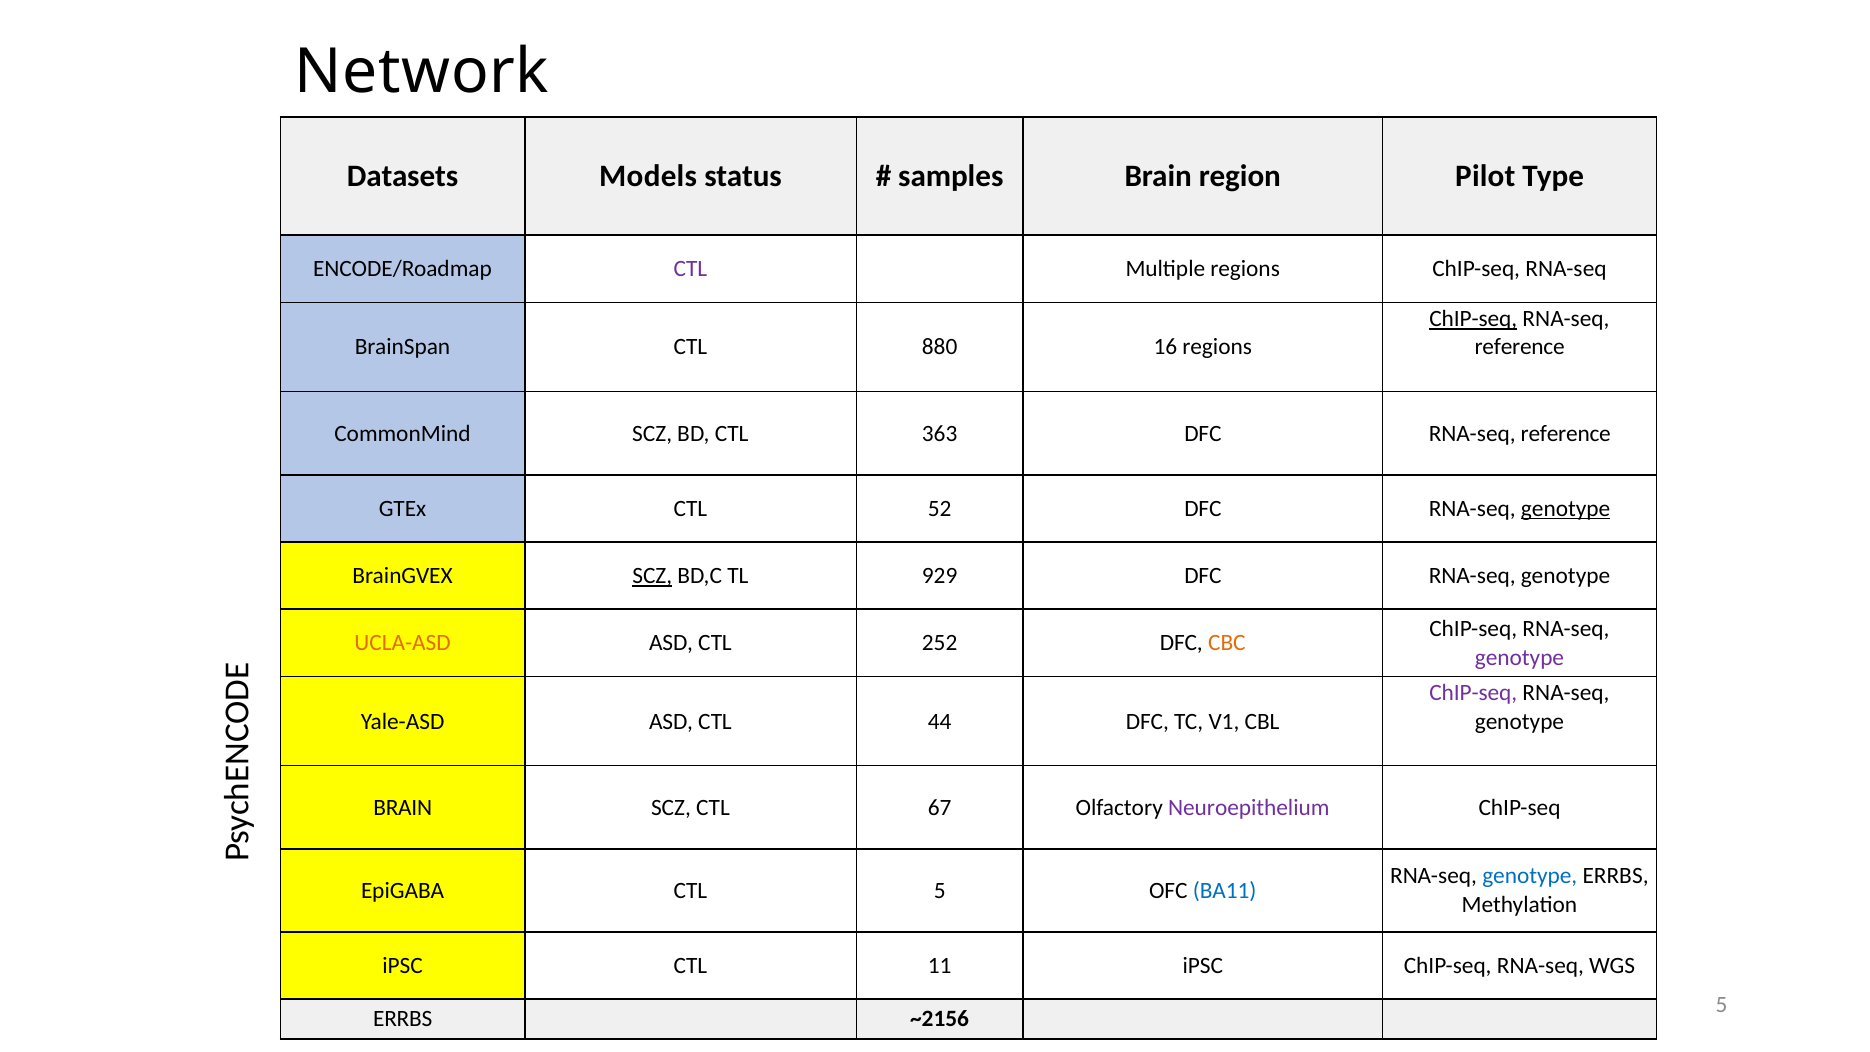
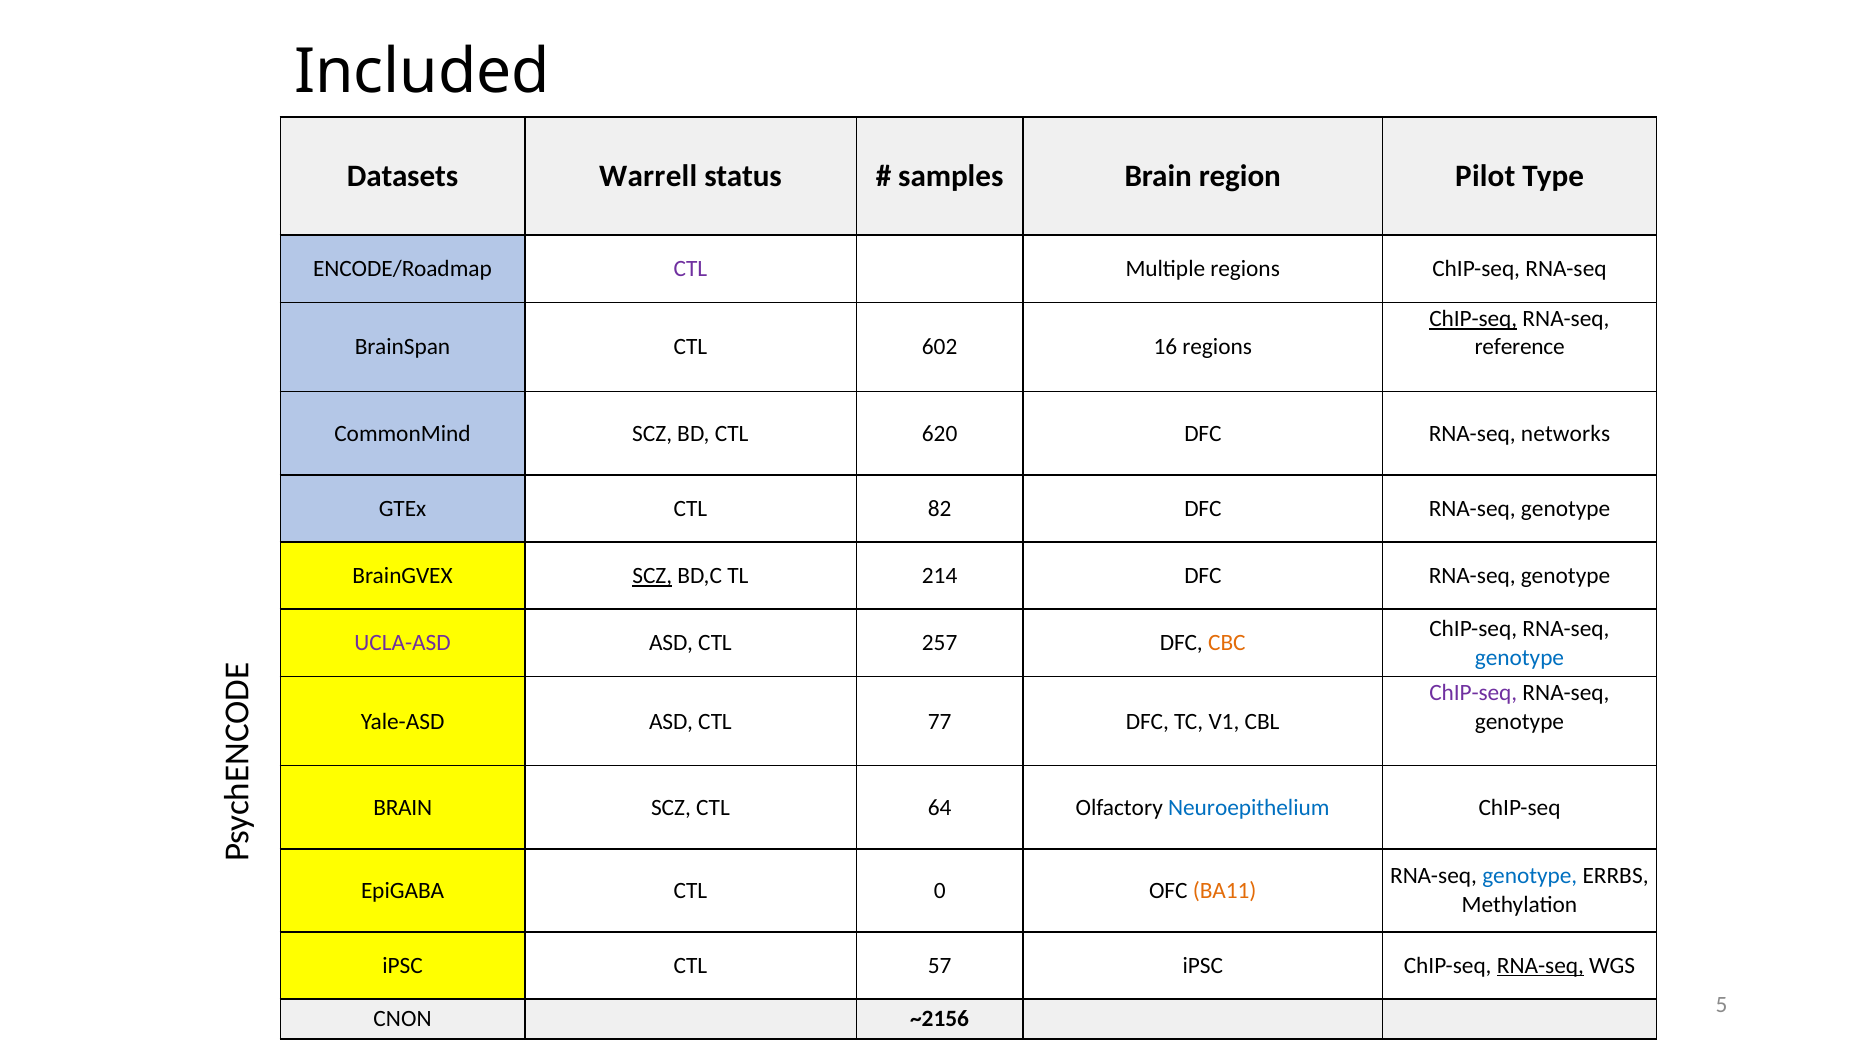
Network: Network -> Included (422, 72)
Models: Models -> Warrell (648, 177)
880: 880 -> 602 (940, 347)
363: 363 -> 620 (940, 433)
DFC RNA-seq reference: reference -> networks (1566, 433)
52: 52 -> 82 (940, 509)
genotype underline: present -> none (1566, 509)
929: 929 -> 214 (940, 576)
UCLA-ASD colour: orange -> purple (403, 643)
252: 252 -> 257 (940, 643)
genotype colour: purple -> blue (1520, 657)
44: 44 -> 77 (940, 721)
67: 67 -> 64 (940, 807)
Neuroepithelium colour: purple -> blue (1249, 807)
CTL 5: 5 -> 0 (940, 890)
BA11 colour: blue -> orange (1225, 890)
11: 11 -> 57 (940, 966)
RNA-seq underline: none -> present (1540, 966)
ERRBS: ERRBS -> CNON (403, 1019)
